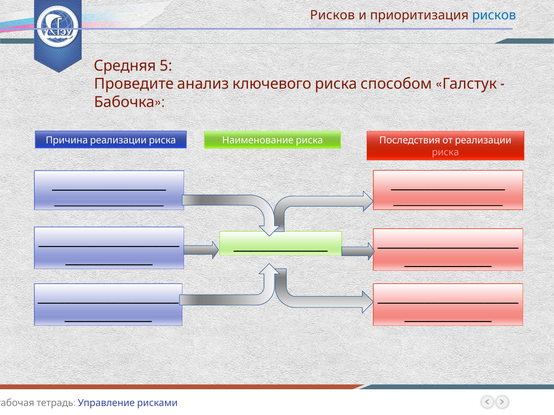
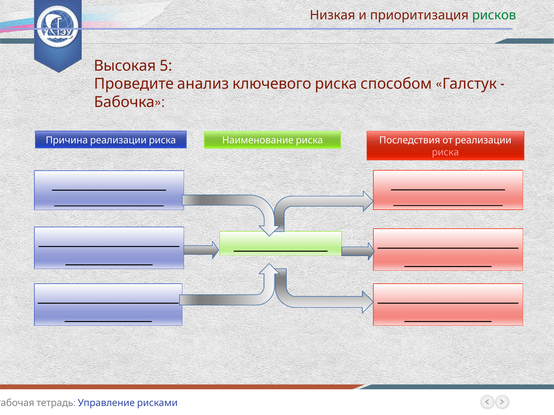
Рисков: Рисков -> Низкая (333, 15)
рисков colour: blue -> green (494, 15)
Средняя: Средняя -> Высокая (125, 66)
